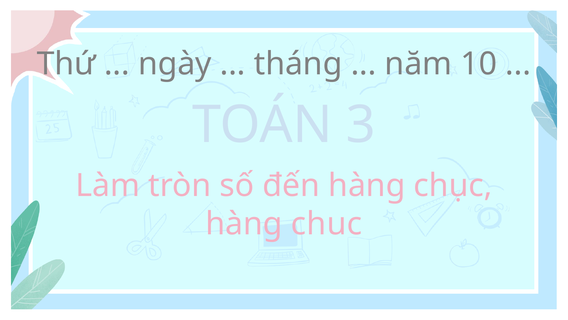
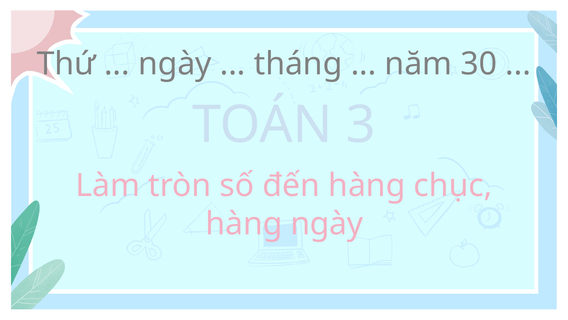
10: 10 -> 30 (479, 64)
hàng chục: chục -> ngày (327, 224)
